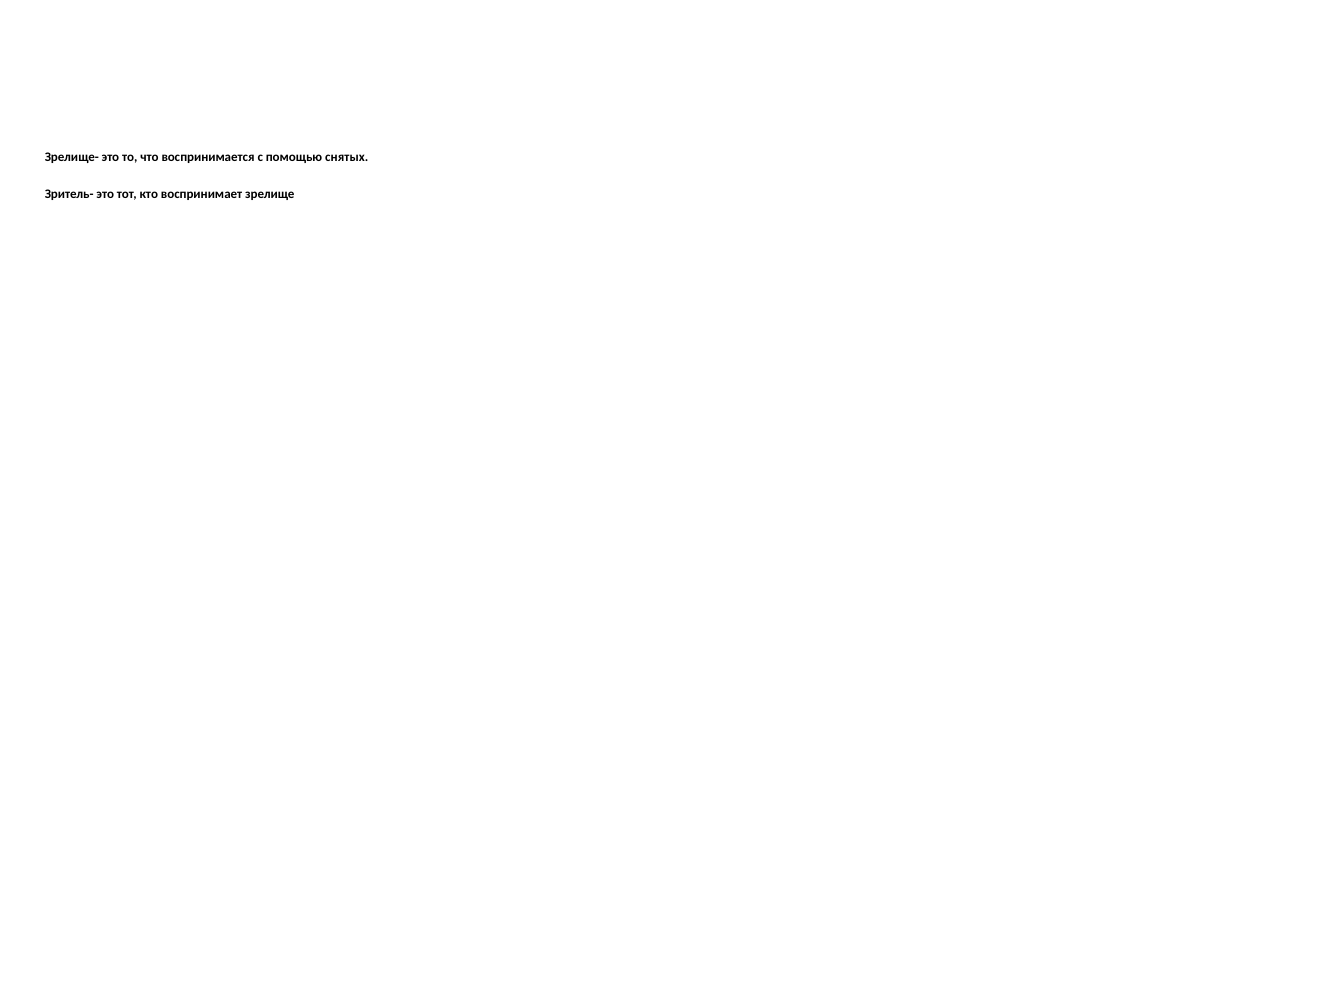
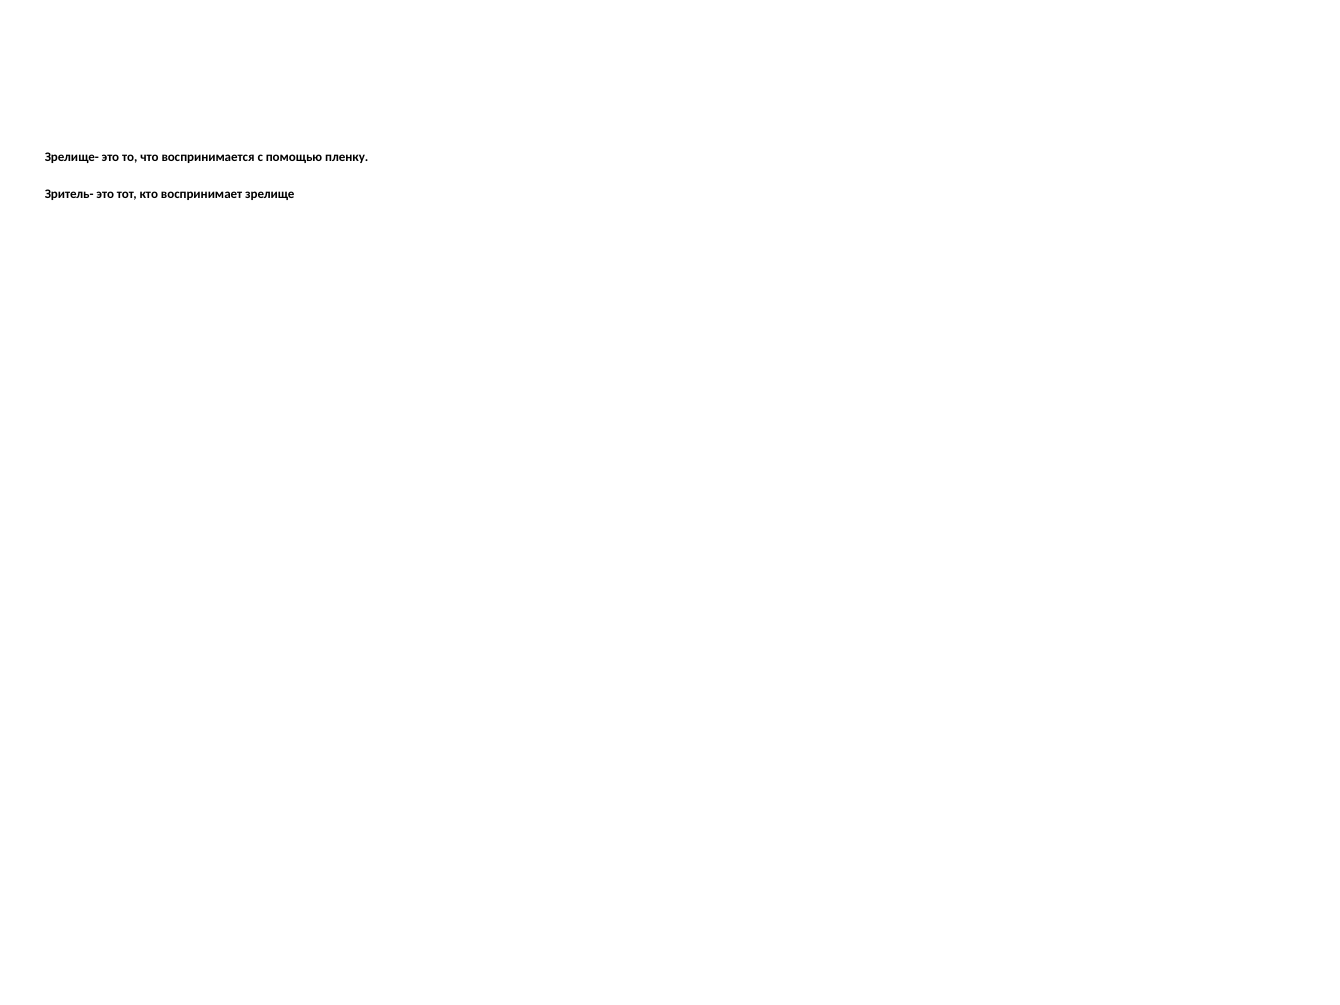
снятых: снятых -> пленку (347, 157)
